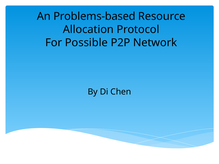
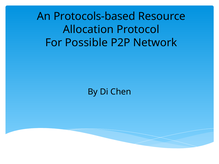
Problems-based: Problems-based -> Protocols-based (94, 16)
